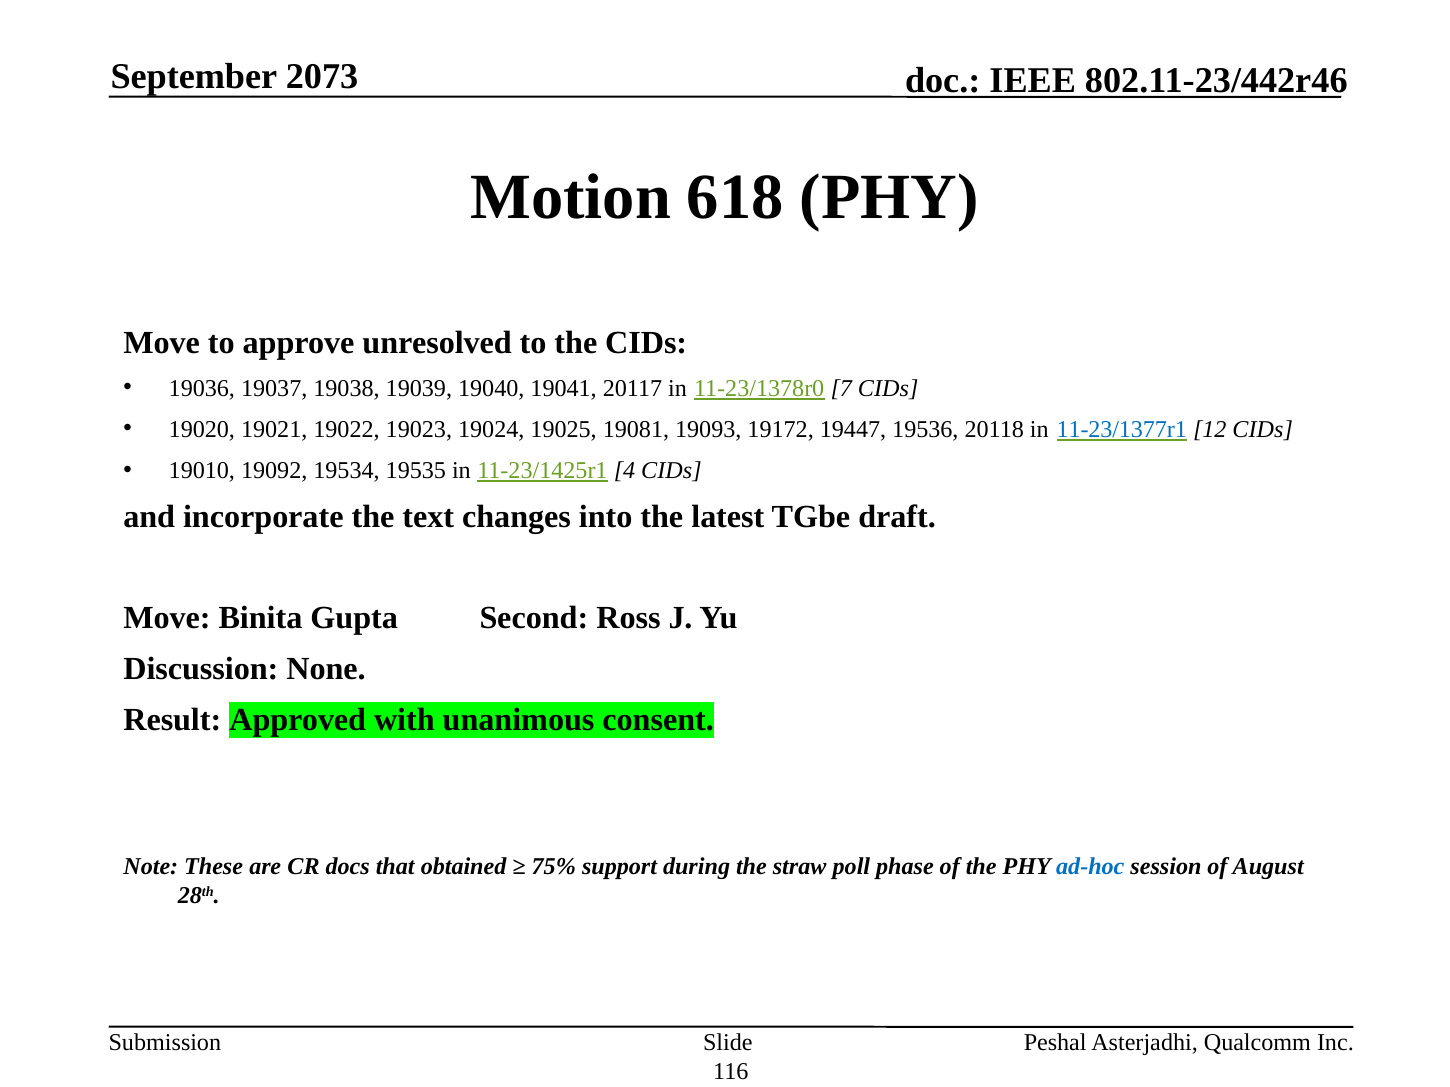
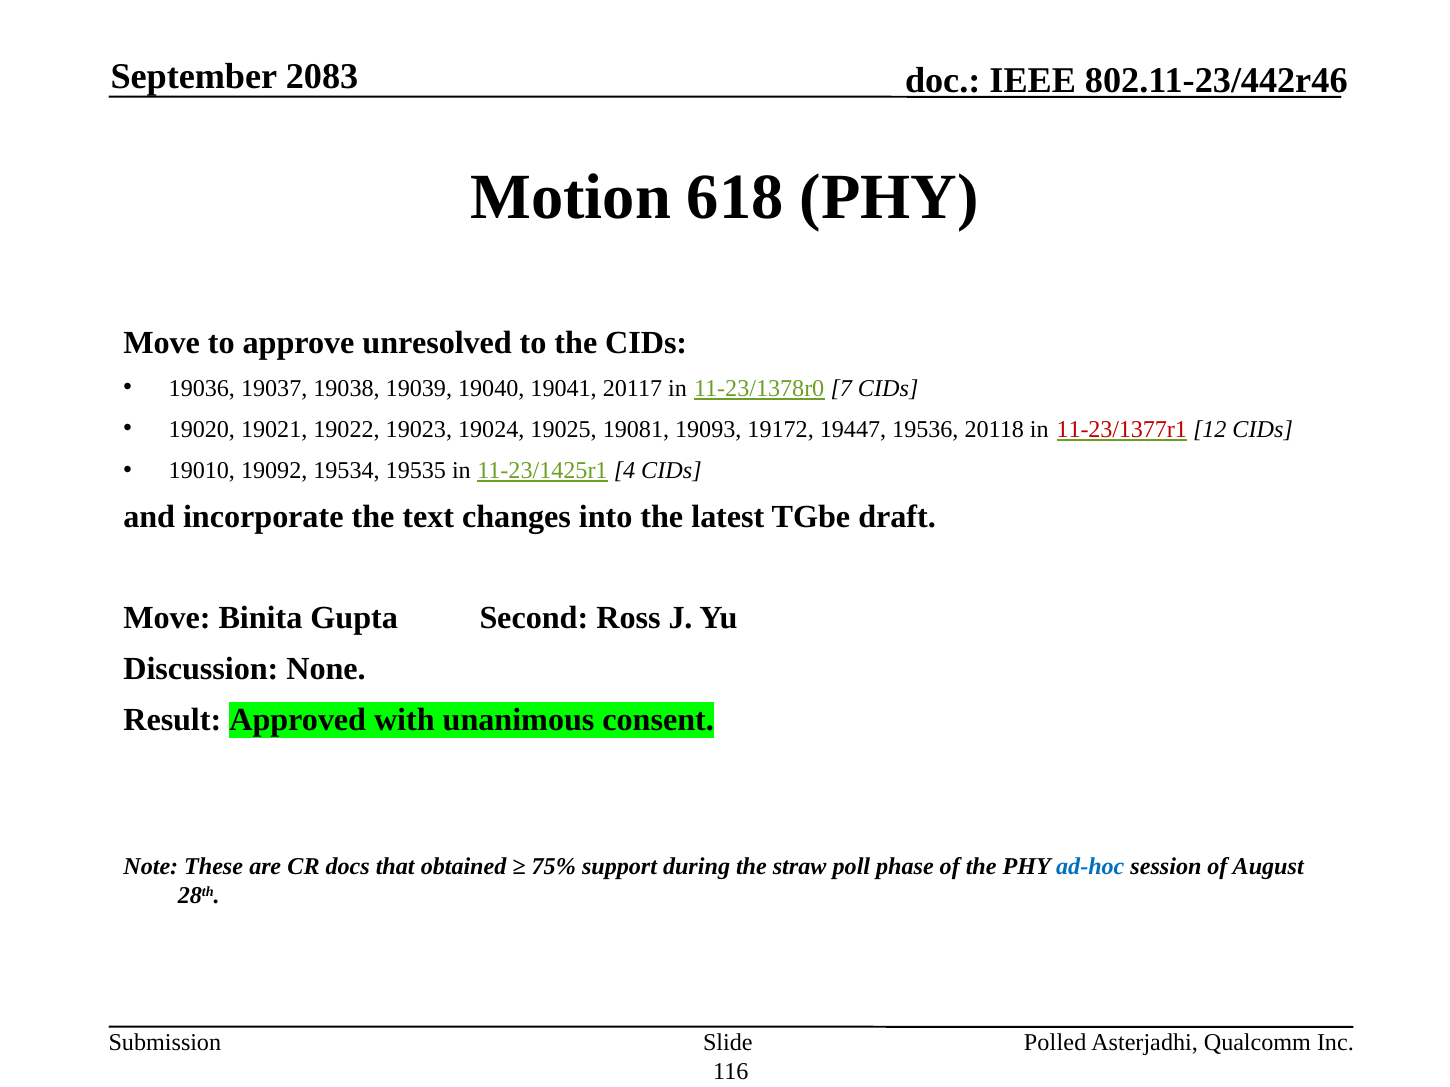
2073: 2073 -> 2083 (322, 77)
11-23/1377r1 colour: blue -> red (1122, 429)
Peshal: Peshal -> Polled (1055, 1043)
